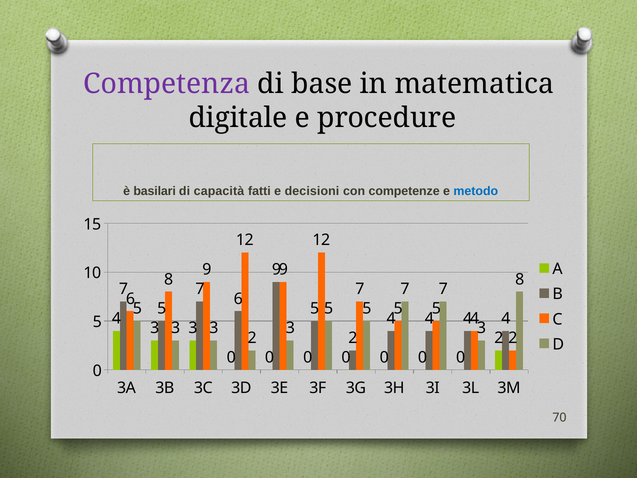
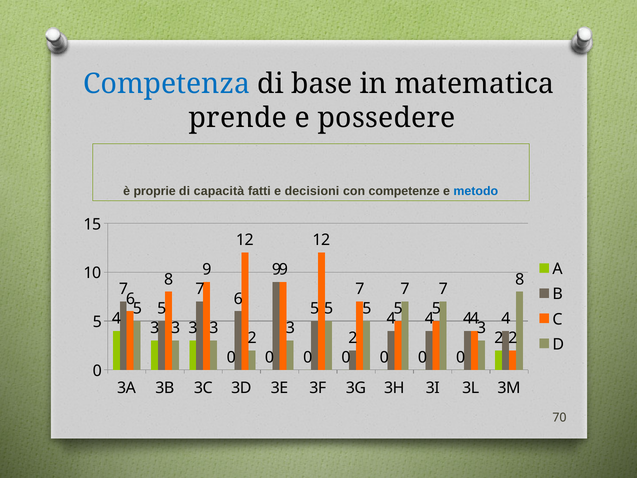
Competenza colour: purple -> blue (167, 84)
digitale: digitale -> prende (238, 118)
procedure: procedure -> possedere (387, 118)
basilari: basilari -> proprie (155, 191)
